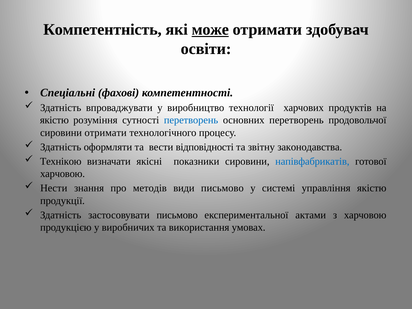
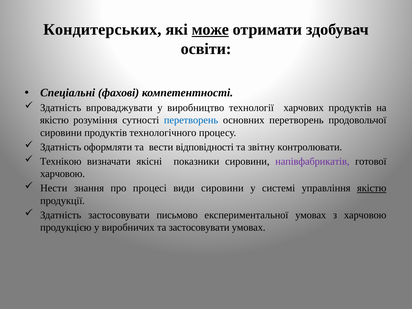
Компетентність: Компетентність -> Кондитерських (102, 30)
сировини отримати: отримати -> продуктів (106, 133)
законодавства: законодавства -> контролювати (310, 147)
напівфабрикатів colour: blue -> purple (312, 161)
методів: методів -> процесі (150, 188)
види письмово: письмово -> сировини (222, 188)
якістю underline: none -> present (372, 188)
експериментальної актами: актами -> умовах (311, 215)
та використання: використання -> застосовувати (199, 227)
